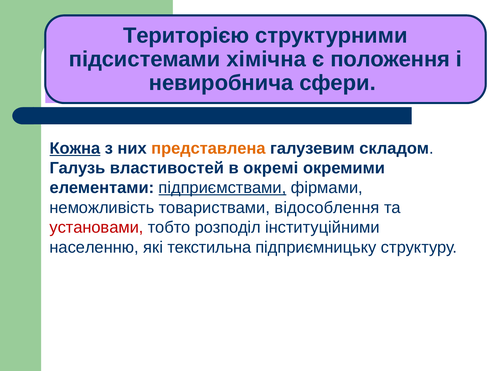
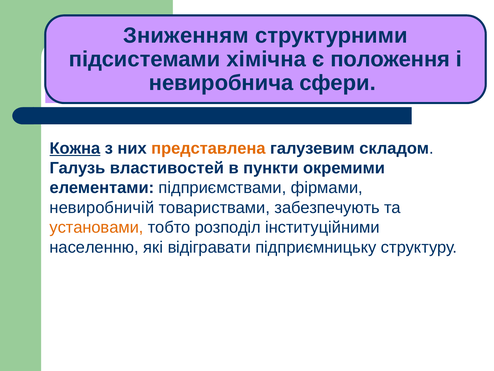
Територією: Територією -> Зниженням (186, 35)
окремі: окремі -> пункти (271, 168)
підприємствами underline: present -> none (222, 188)
неможливість: неможливість -> невиробничій (102, 207)
відособлення: відособлення -> забезпечують (327, 207)
установами colour: red -> orange (96, 227)
текстильна: текстильна -> відігравати (209, 247)
